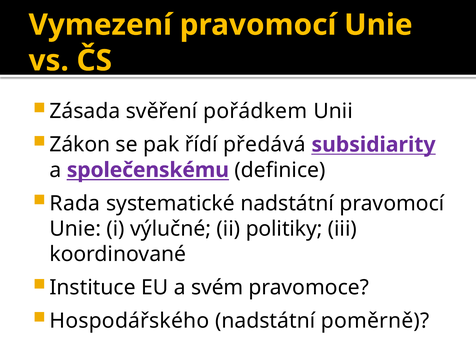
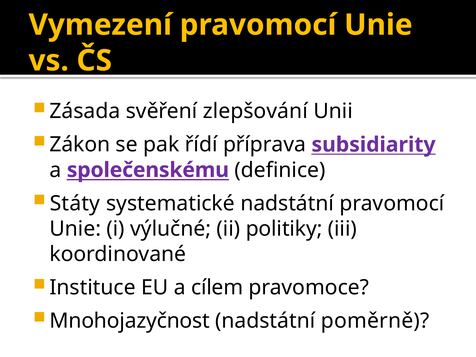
pořádkem: pořádkem -> zlepšování (255, 111)
předává: předává -> příprava (264, 145)
Rada: Rada -> Státy (75, 203)
svém: svém -> cílem (217, 287)
Hospodářského: Hospodářského -> Mnohojazyčnost (130, 321)
